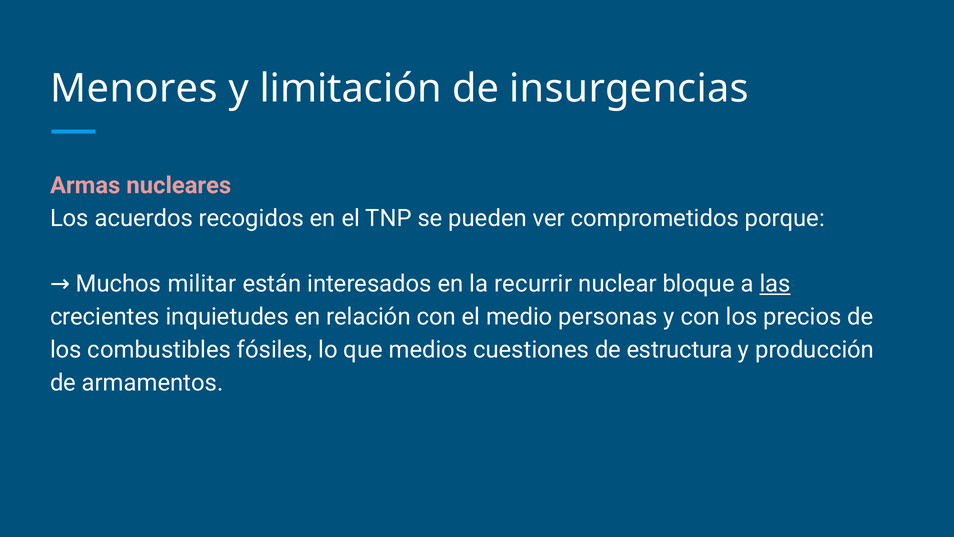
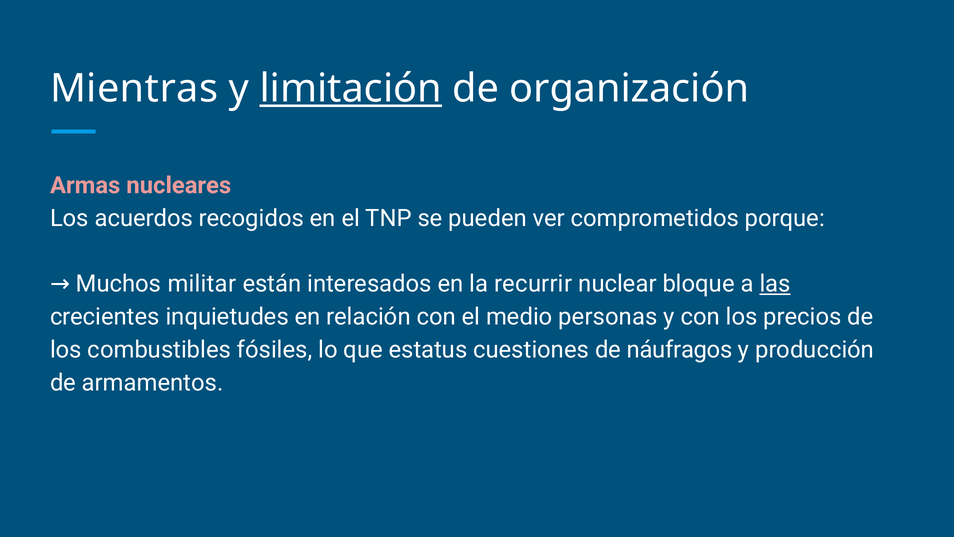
Menores: Menores -> Mientras (134, 89)
limitación underline: none -> present (351, 89)
insurgencias: insurgencias -> organización (629, 89)
medios: medios -> estatus (428, 350)
estructura: estructura -> náufragos (680, 350)
